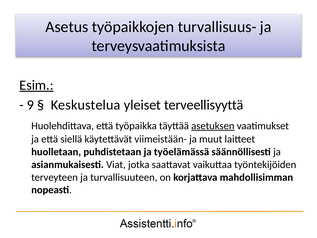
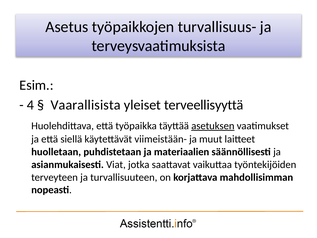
Esim underline: present -> none (36, 85)
9: 9 -> 4 (30, 105)
Keskustelua: Keskustelua -> Vaarallisista (86, 105)
työelämässä: työelämässä -> materiaalien (182, 152)
